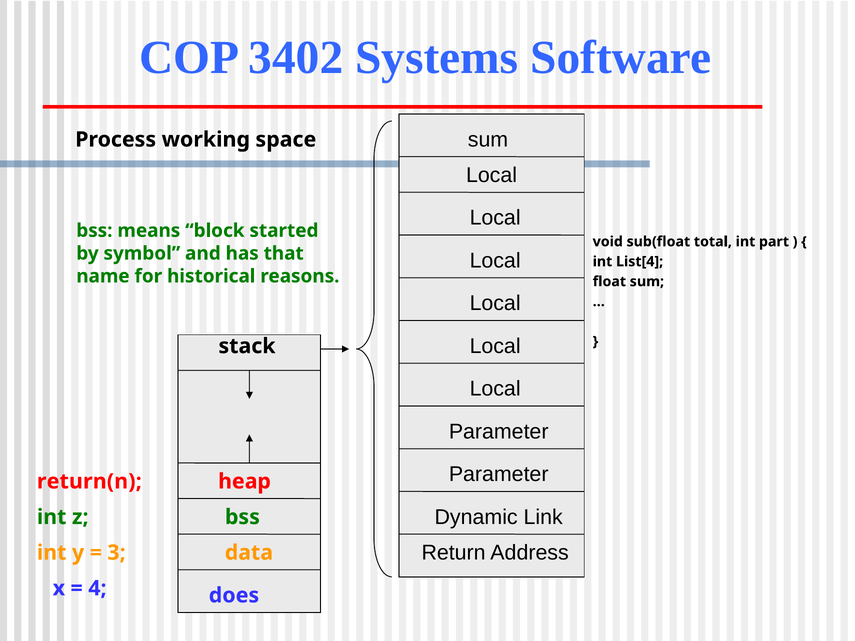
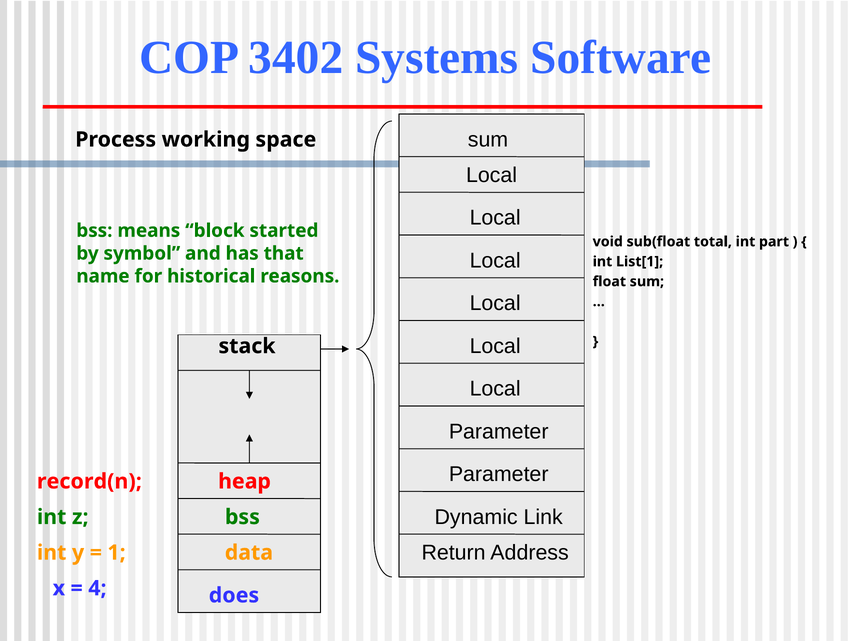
List[4: List[4 -> List[1 (640, 262)
return(n: return(n -> record(n (89, 482)
3: 3 -> 1 (117, 553)
